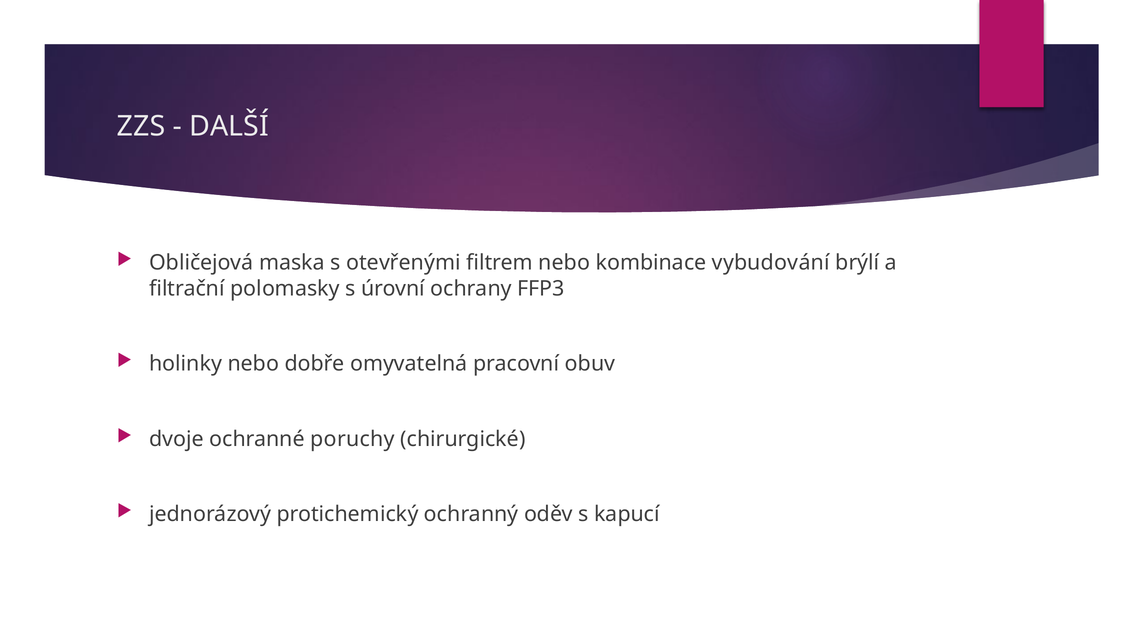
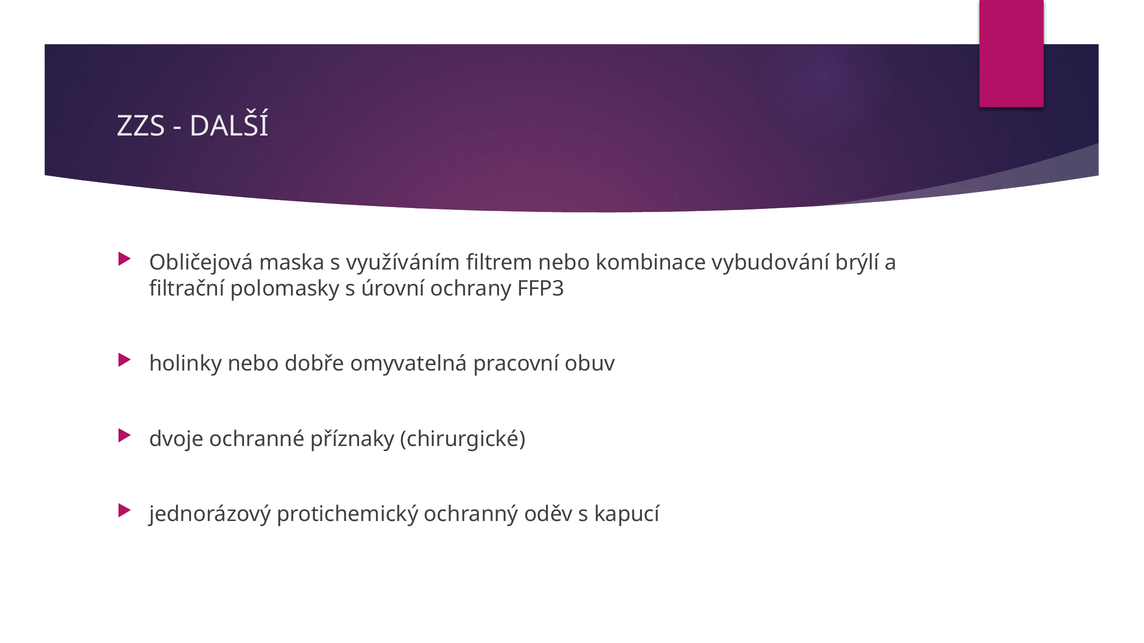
otevřenými: otevřenými -> využíváním (403, 263)
poruchy: poruchy -> příznaky (353, 439)
